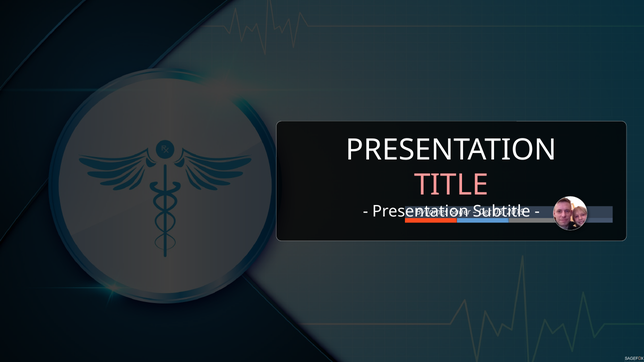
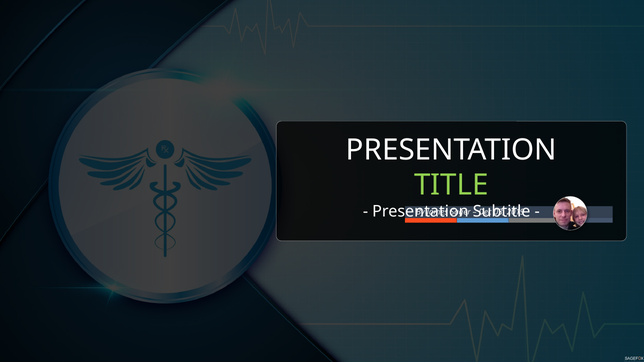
TITLE colour: pink -> light green (451, 185)
